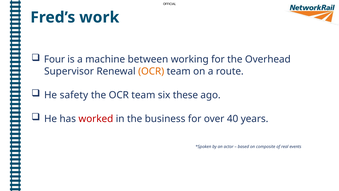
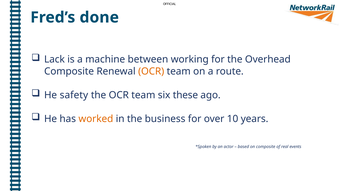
work: work -> done (99, 17)
Four: Four -> Lack (54, 59)
Supervisor: Supervisor -> Composite (69, 71)
worked colour: red -> orange (96, 119)
40: 40 -> 10 (233, 119)
